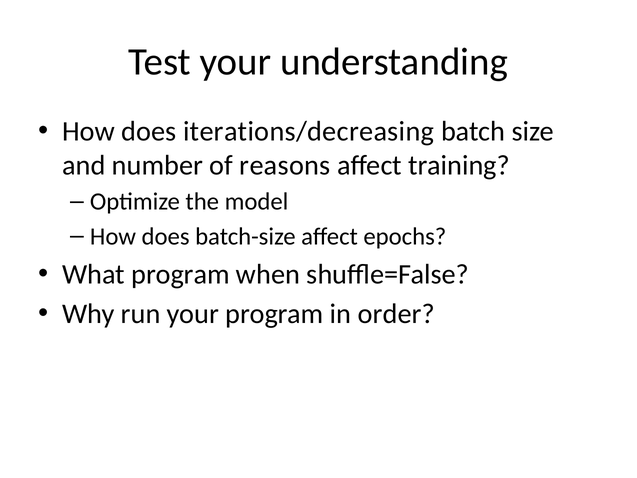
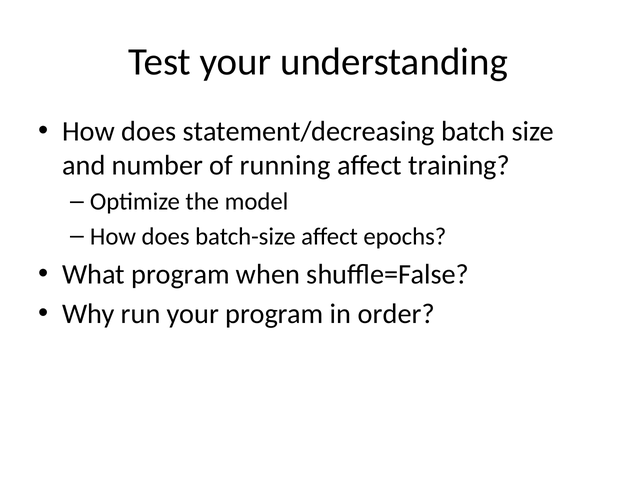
iterations/decreasing: iterations/decreasing -> statement/decreasing (309, 131)
reasons: reasons -> running (285, 165)
